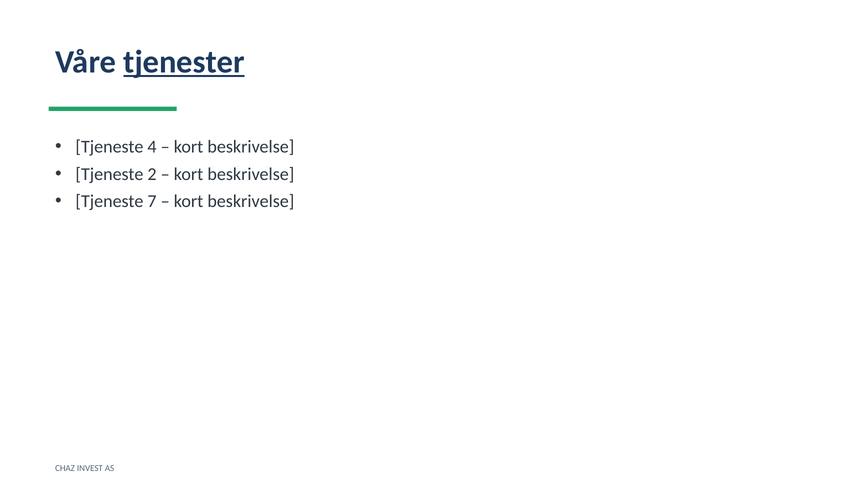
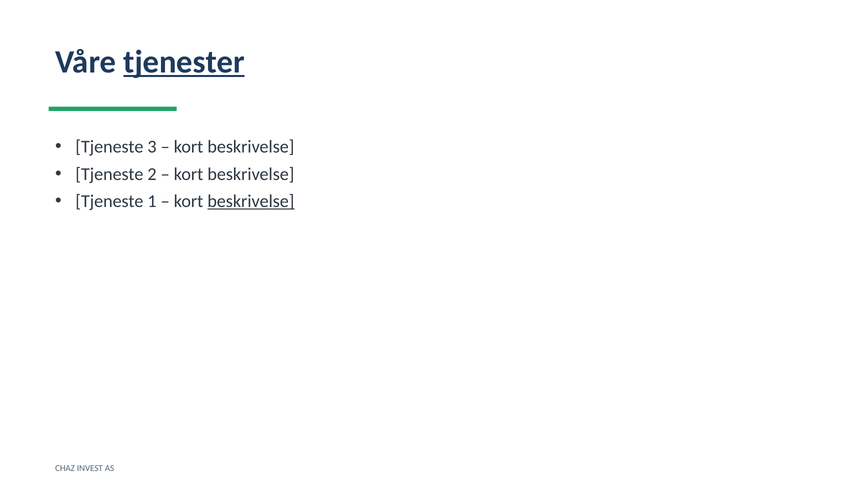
4: 4 -> 3 (152, 147)
7: 7 -> 1 (152, 201)
beskrivelse underline: none -> present (251, 201)
